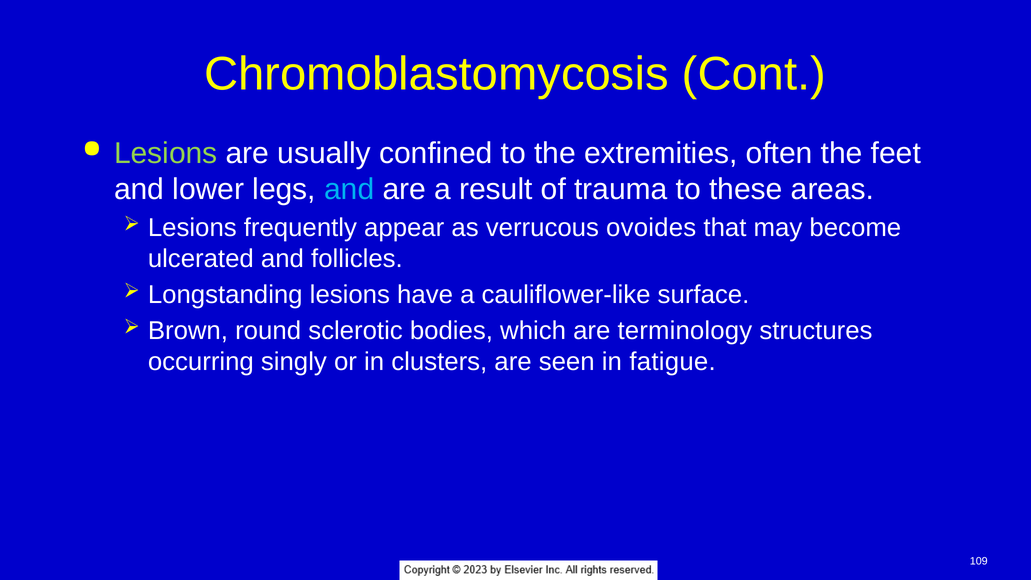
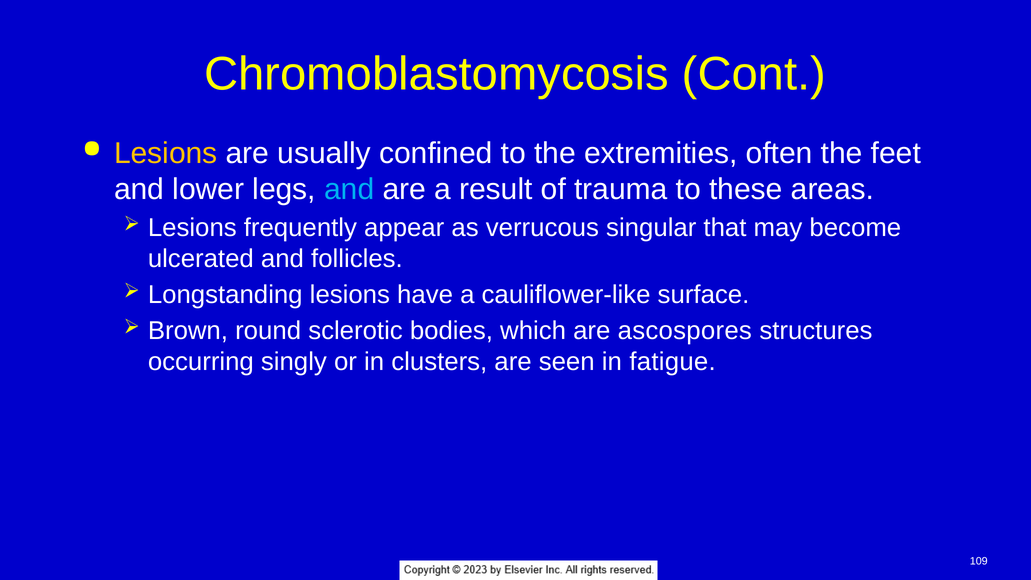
Lesions colour: light green -> yellow (166, 153)
ovoides: ovoides -> singular (651, 228)
terminology: terminology -> ascospores (685, 331)
